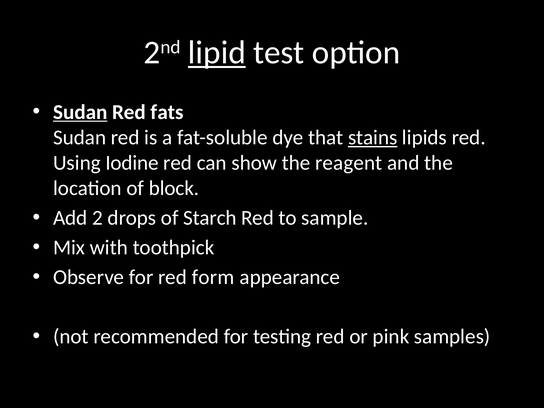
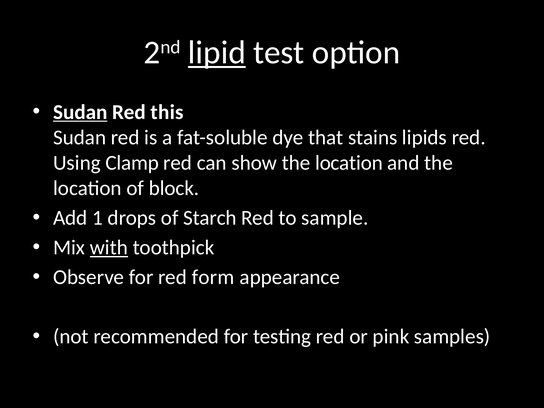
fats: fats -> this (167, 112)
stains underline: present -> none (373, 137)
Iodine: Iodine -> Clamp (132, 163)
show the reagent: reagent -> location (349, 163)
2: 2 -> 1 (98, 218)
with underline: none -> present (109, 248)
